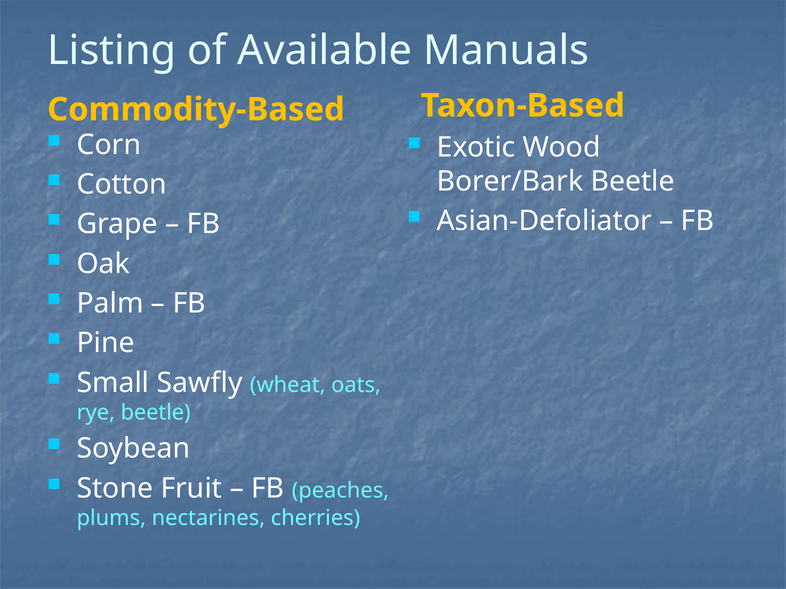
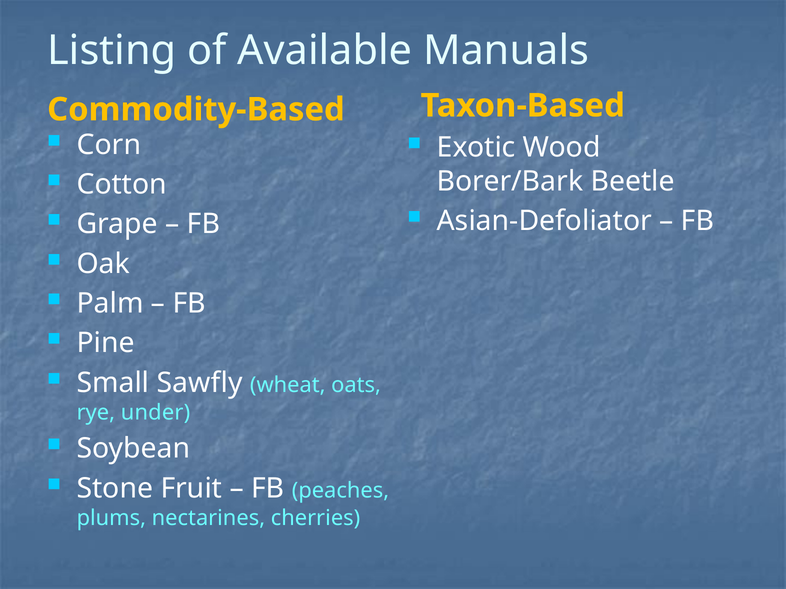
rye beetle: beetle -> under (155, 413)
